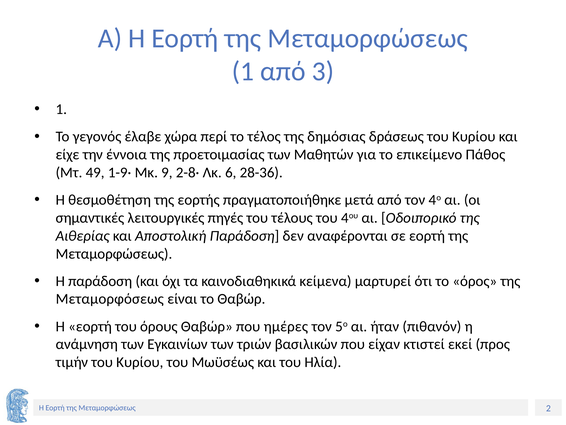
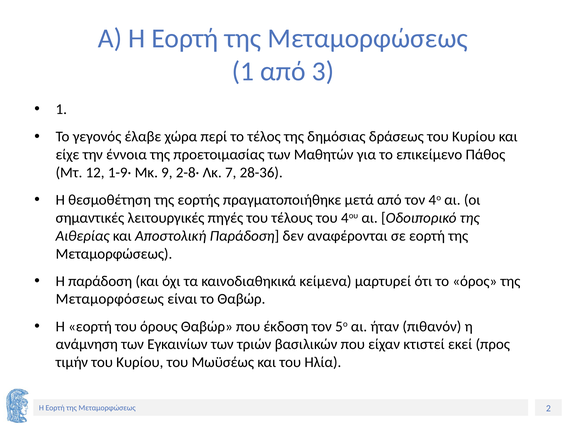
49: 49 -> 12 (95, 172)
6: 6 -> 7 (231, 172)
ημέρες: ημέρες -> έκδοση (286, 326)
